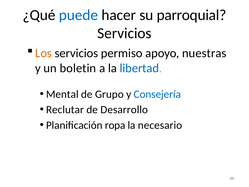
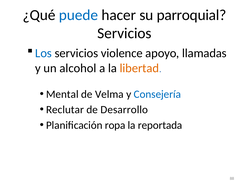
Los colour: orange -> blue (44, 53)
permiso: permiso -> violence (122, 53)
nuestras: nuestras -> llamadas (204, 53)
boletin: boletin -> alcohol (78, 68)
libertad colour: blue -> orange (139, 68)
Grupo: Grupo -> Velma (109, 94)
necesario: necesario -> reportada (160, 125)
